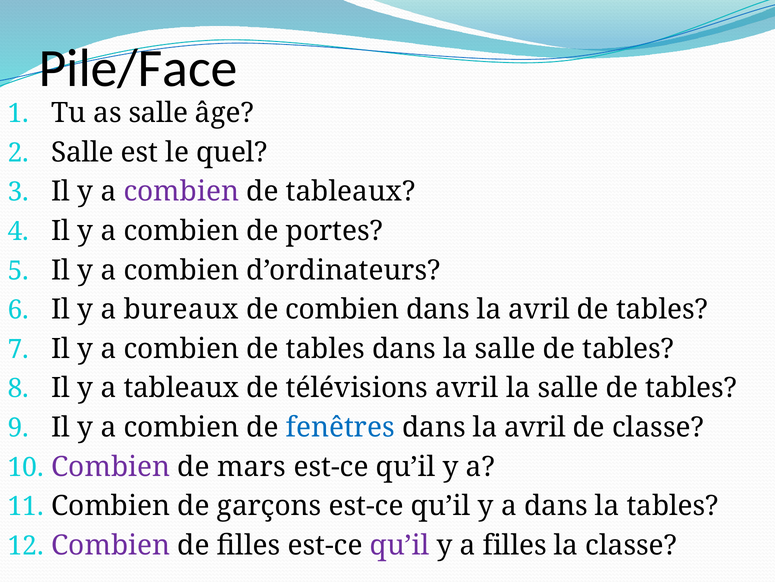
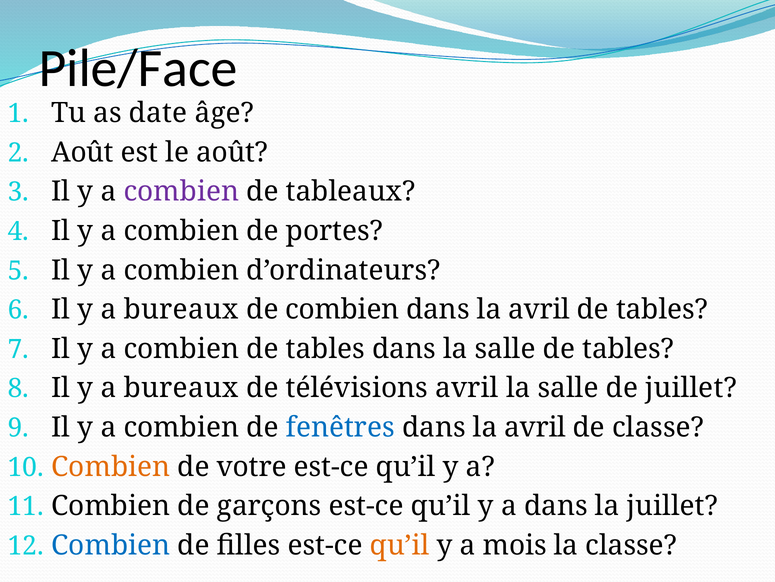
as salle: salle -> date (158, 113)
Salle: Salle -> Août (82, 152)
le quel: quel -> août (232, 152)
tableaux: tableaux -> bureaux (181, 388)
tables: tables -> juillet (691, 388)
Combien colour: purple -> orange (111, 466)
mars: mars -> votre (252, 466)
la tables: tables -> juillet (672, 505)
Combien colour: purple -> blue (111, 545)
qu’il colour: purple -> orange (400, 545)
a filles: filles -> mois (515, 545)
